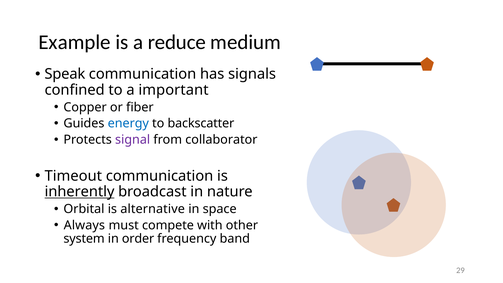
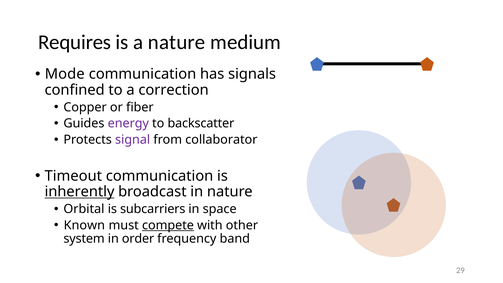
Example: Example -> Requires (75, 42)
a reduce: reduce -> nature (177, 42)
Speak: Speak -> Mode (65, 74)
important: important -> correction (174, 90)
energy colour: blue -> purple (128, 123)
alternative: alternative -> subcarriers (153, 209)
Always: Always -> Known (84, 225)
compete underline: none -> present (168, 225)
